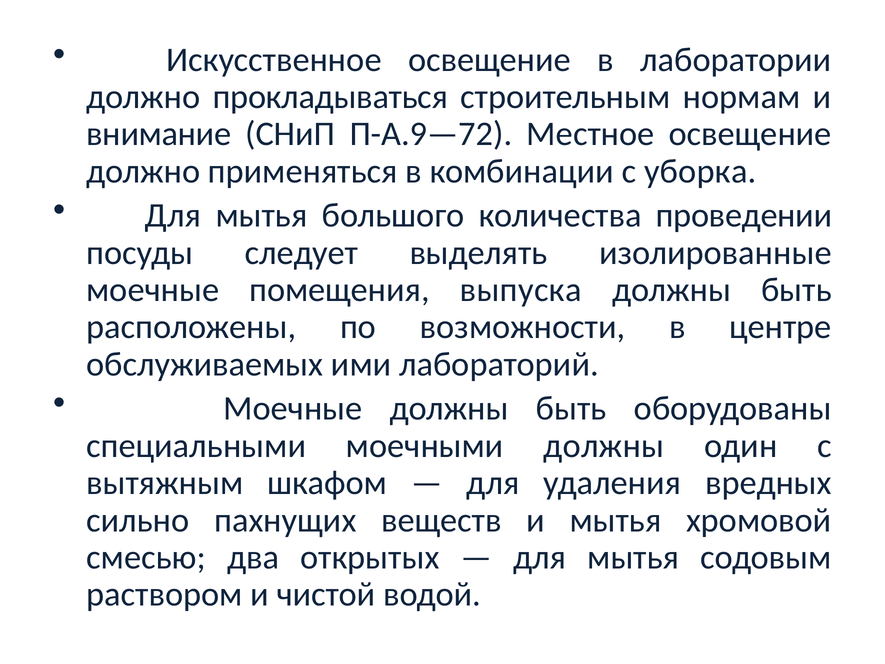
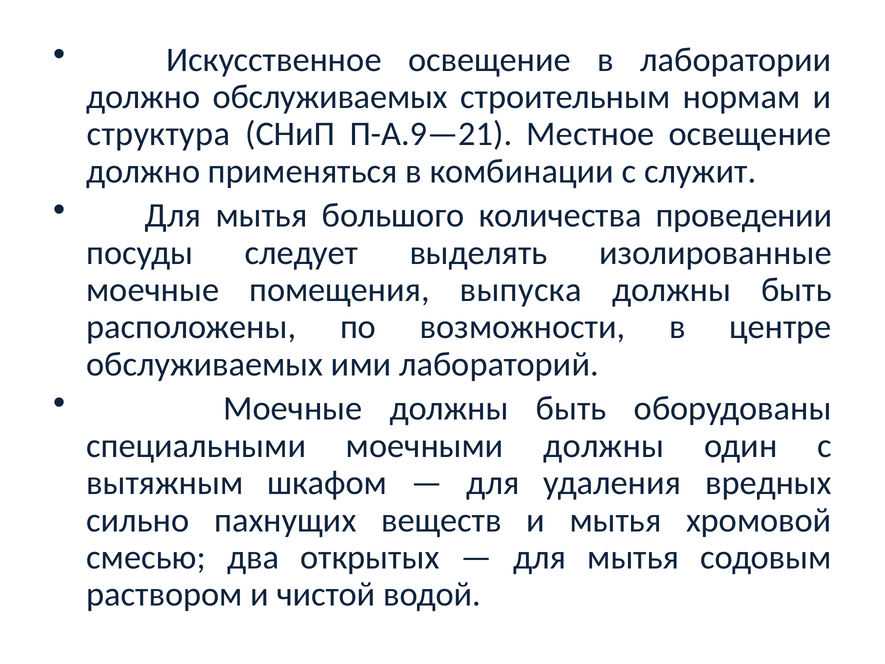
должно прокладываться: прокладываться -> обслуживаемых (330, 97)
внимание: внимание -> структура (158, 134)
П-А.9—72: П-А.9—72 -> П-А.9—21 (431, 134)
уборка: уборка -> служит (700, 171)
